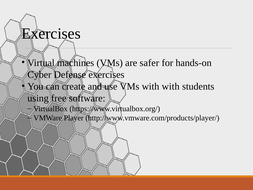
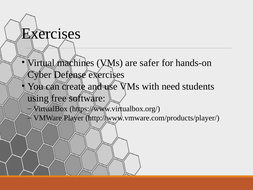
with with: with -> need (171, 86)
